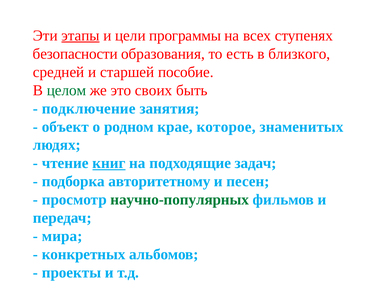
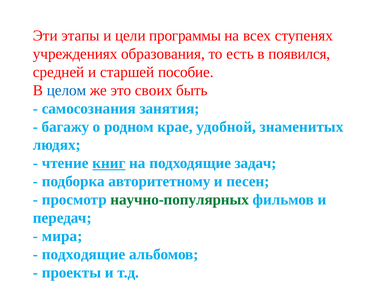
этапы underline: present -> none (80, 35)
безопасности: безопасности -> учреждениях (75, 54)
близкого: близкого -> появился (299, 54)
целом colour: green -> blue (66, 90)
подключение: подключение -> самосознания (89, 108)
объект: объект -> багажу (65, 127)
которое: которое -> удобной (226, 127)
конкретных: конкретных -> подходящие (84, 254)
